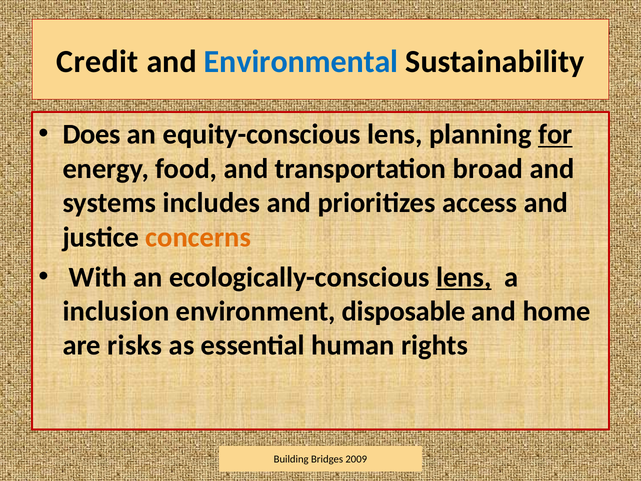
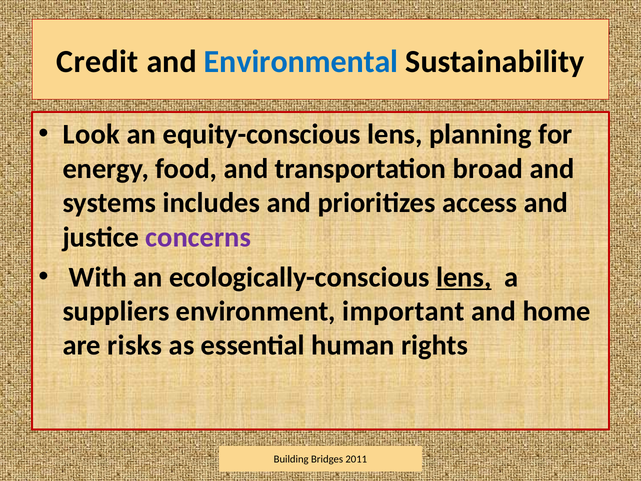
Does: Does -> Look (91, 134)
for underline: present -> none (555, 134)
concerns colour: orange -> purple (198, 237)
inclusion: inclusion -> suppliers (116, 311)
disposable: disposable -> important (403, 311)
2009: 2009 -> 2011 (356, 459)
